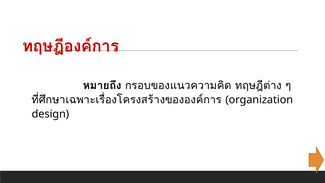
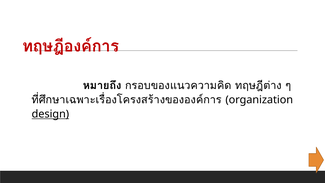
design underline: none -> present (50, 114)
